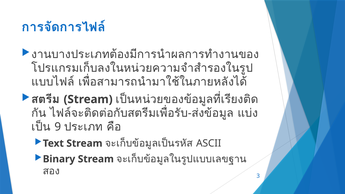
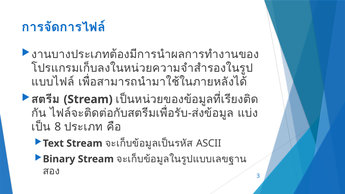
9: 9 -> 8 (58, 127)
